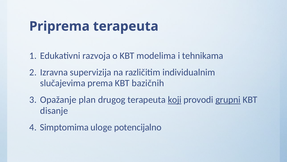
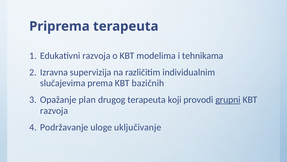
koji underline: present -> none (175, 99)
disanje: disanje -> razvoja (54, 110)
Simptomima: Simptomima -> Podržavanje (64, 127)
potencijalno: potencijalno -> uključivanje (138, 127)
